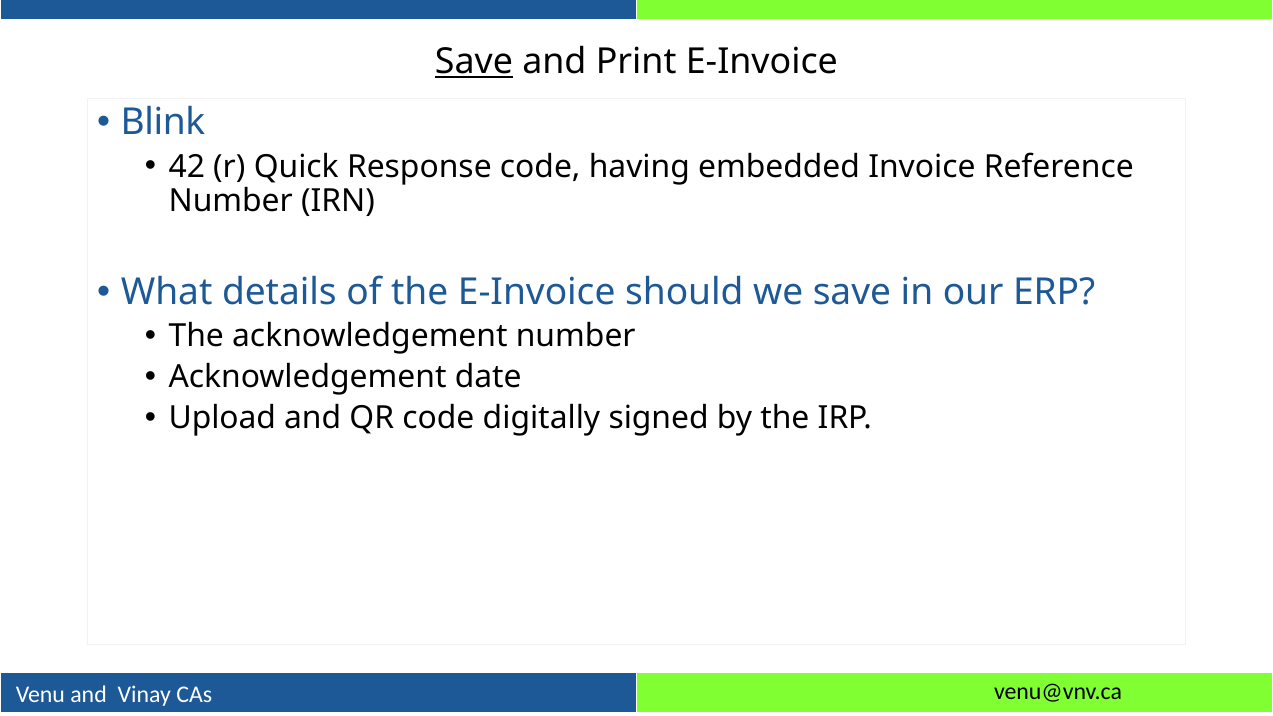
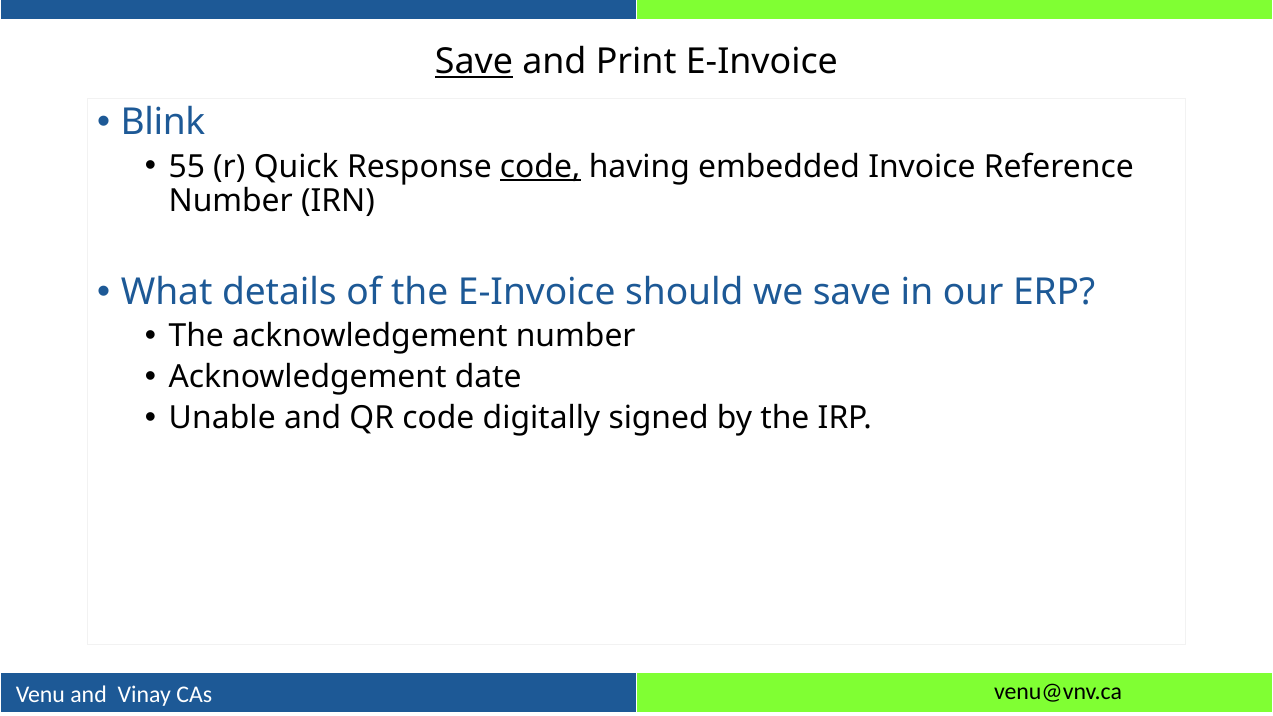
42: 42 -> 55 (187, 167)
code underline: none -> present (540, 167)
Upload: Upload -> Unable (222, 418)
